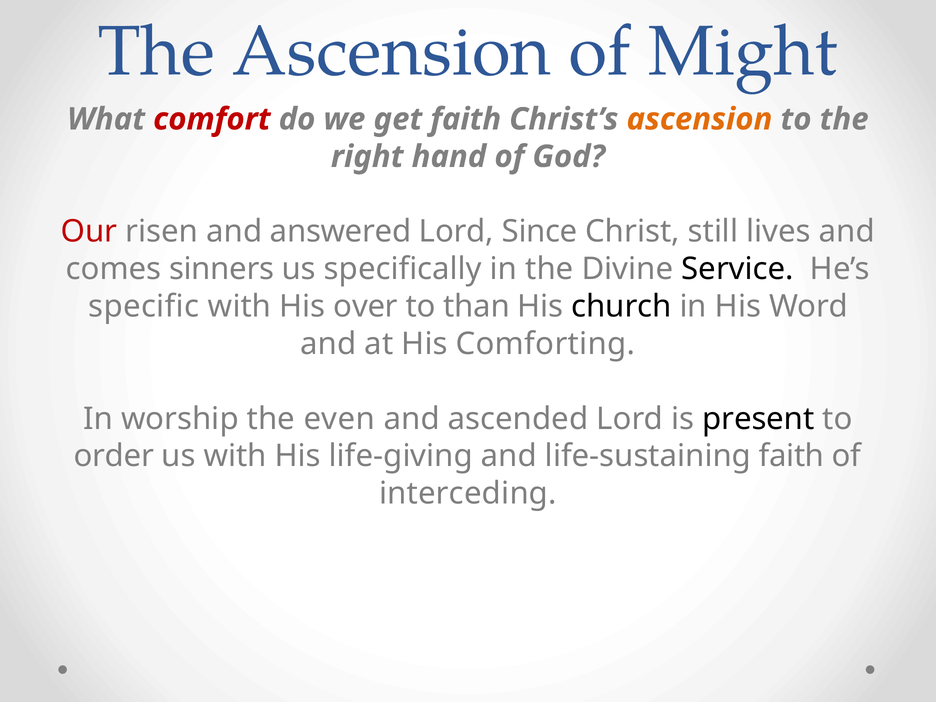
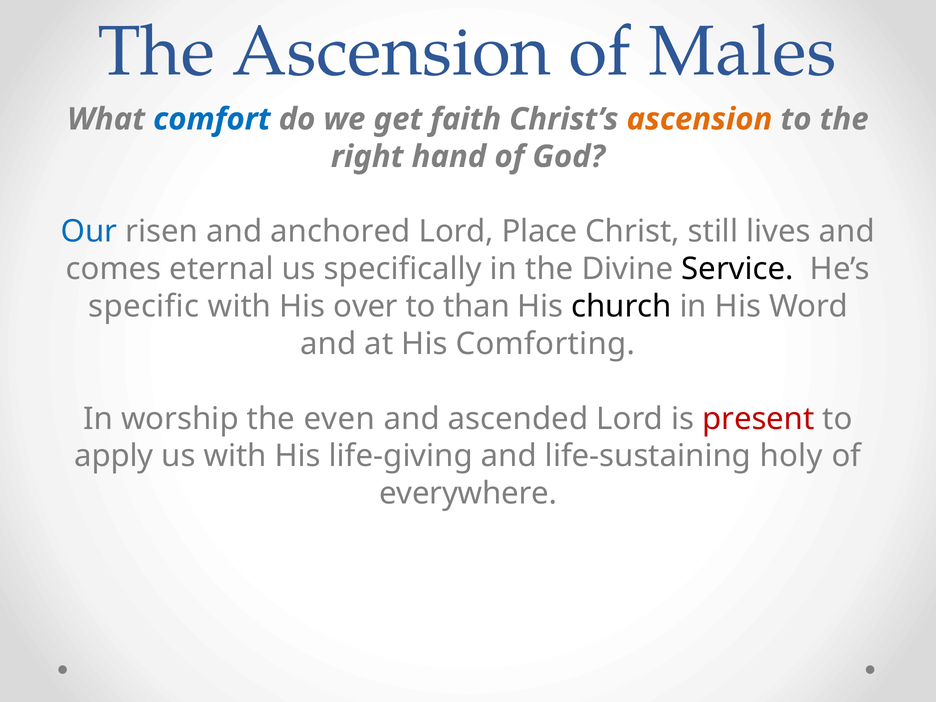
Might: Might -> Males (743, 52)
comfort colour: red -> blue (212, 119)
Our colour: red -> blue (89, 232)
answered: answered -> anchored (340, 232)
Since: Since -> Place (540, 232)
sinners: sinners -> eternal (222, 269)
present colour: black -> red (758, 419)
order: order -> apply (114, 456)
life-sustaining faith: faith -> holy (791, 456)
interceding: interceding -> everywhere (468, 494)
